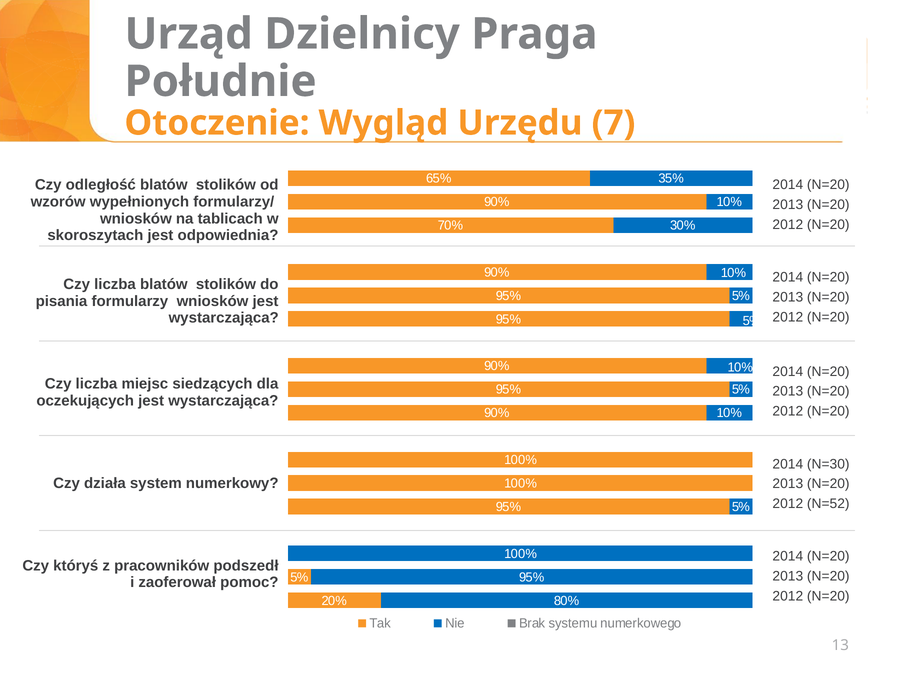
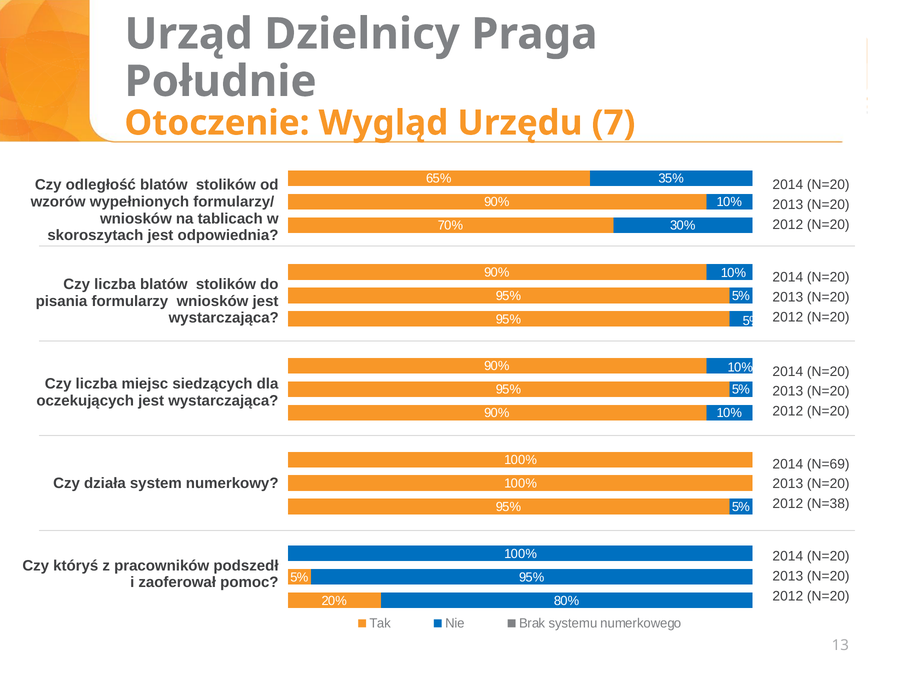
N=30: N=30 -> N=69 (828, 464)
N=52: N=52 -> N=38 (828, 504)
